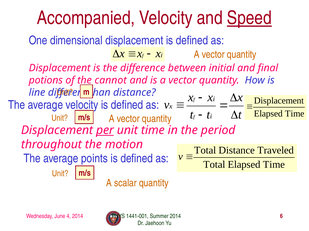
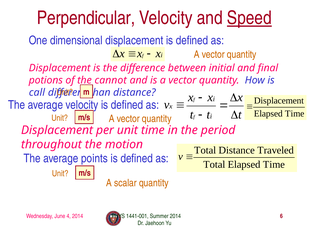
Accompanied: Accompanied -> Perpendicular (86, 18)
line: line -> call (37, 93)
per underline: present -> none (105, 131)
